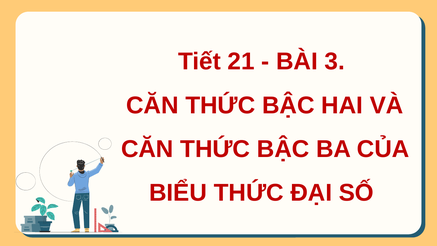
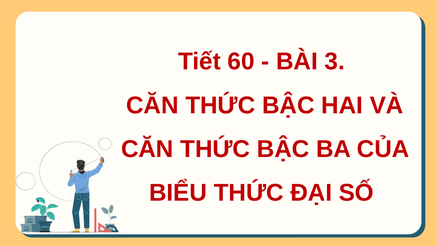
21: 21 -> 60 (241, 62)
